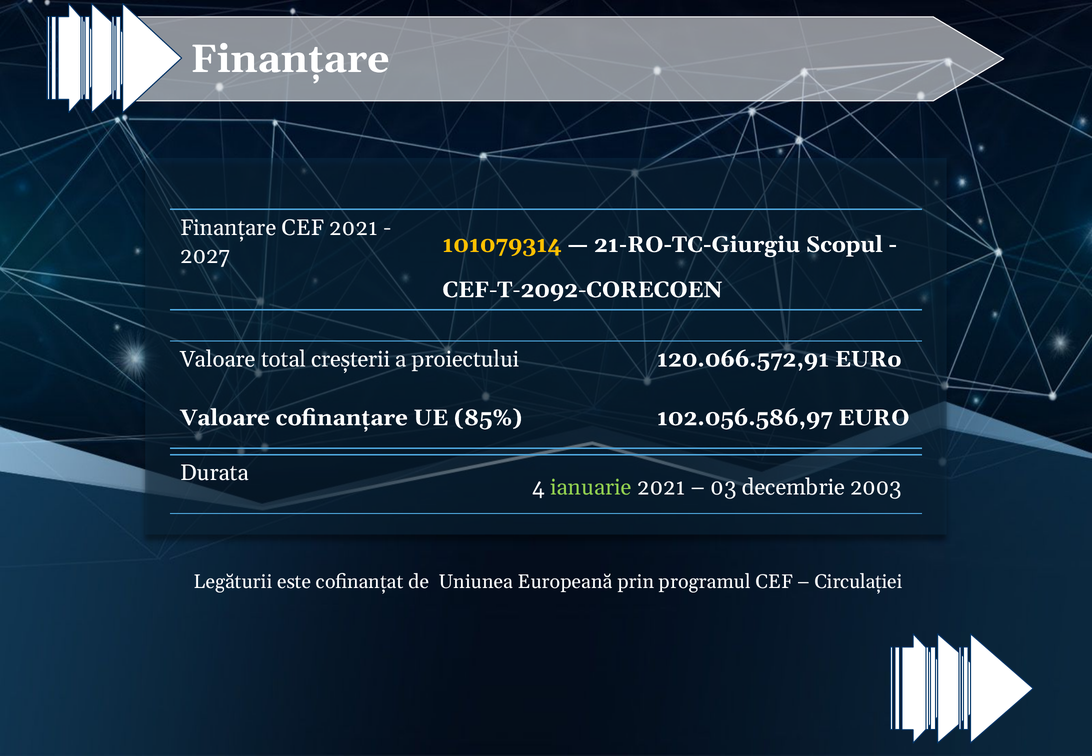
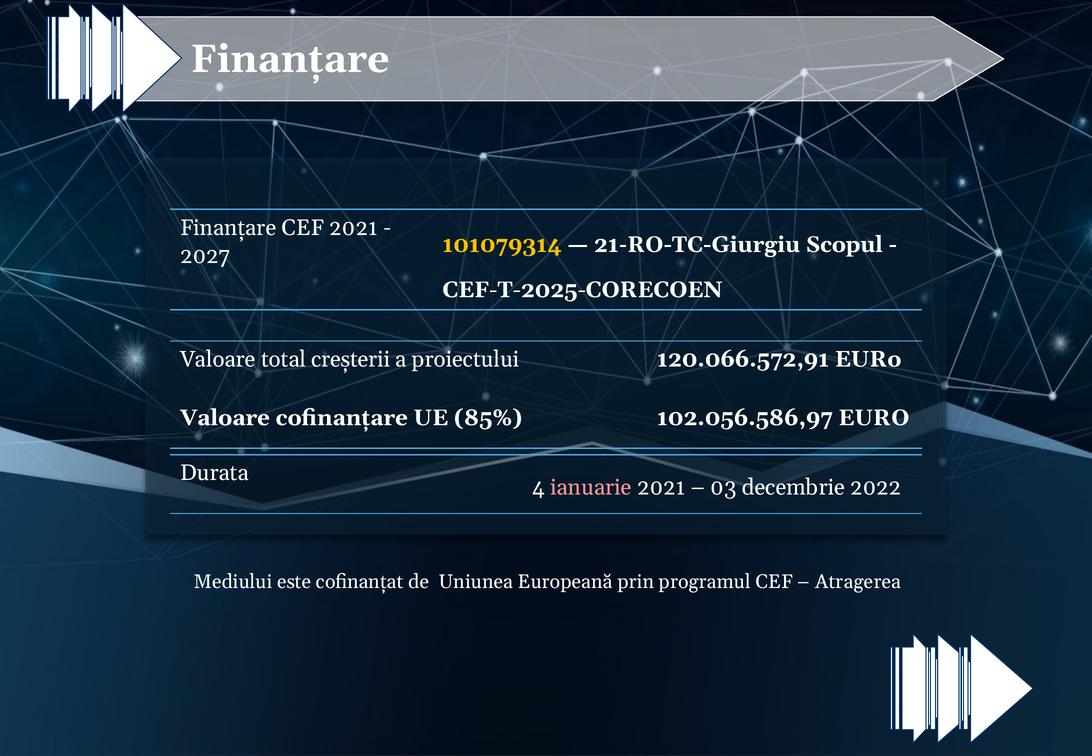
CEF-T-2092-CORECOEN: CEF-T-2092-CORECOEN -> CEF-T-2025-CORECOEN (582, 290)
ianuarie colour: light green -> pink (591, 487)
2003: 2003 -> 2022 (876, 487)
Legăturii: Legăturii -> Mediului (233, 582)
Circulației: Circulației -> Atragerea (858, 582)
